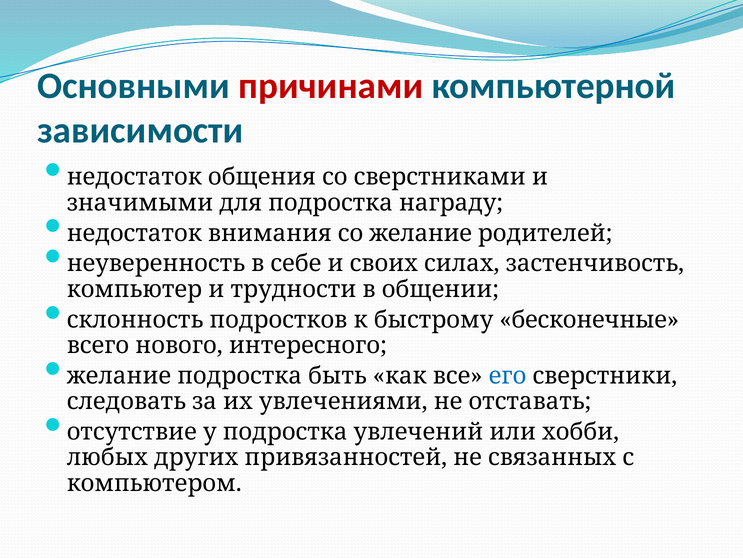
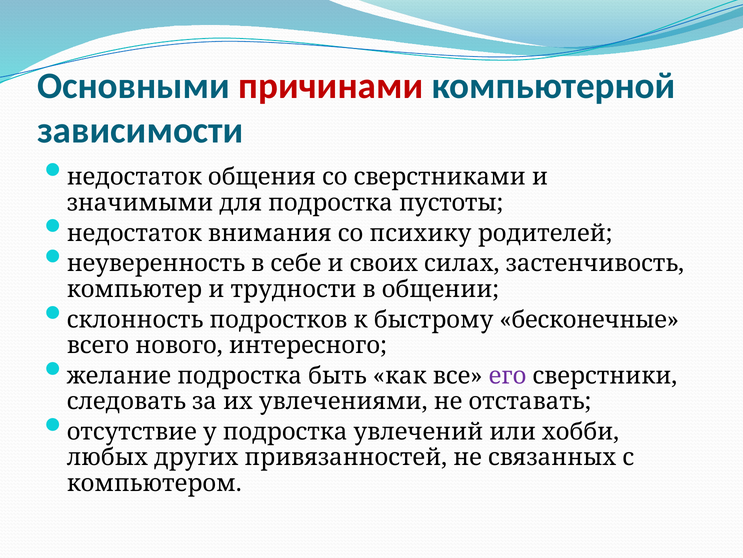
награду: награду -> пустоты (451, 202)
со желание: желание -> психику (420, 233)
его colour: blue -> purple (508, 375)
